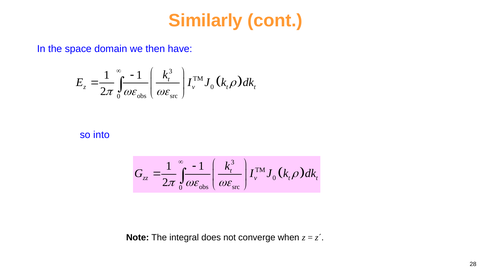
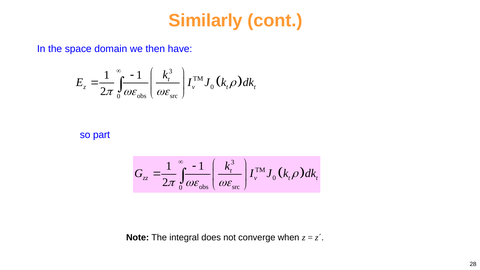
into: into -> part (102, 135)
